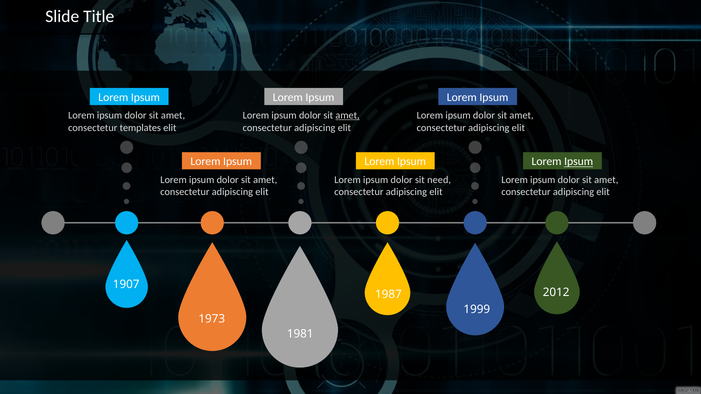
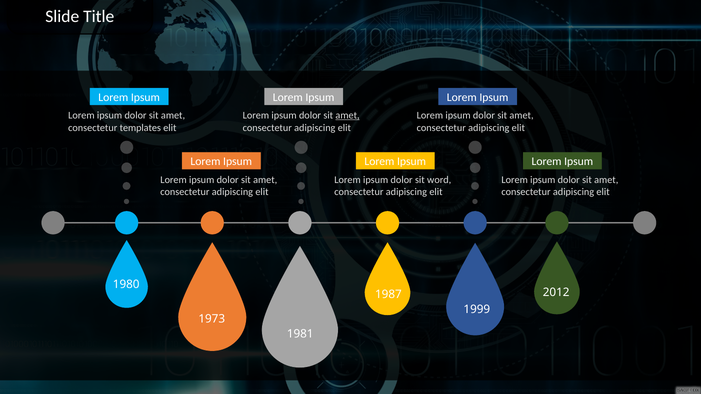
Ipsum underline: present -> none (579, 162)
need: need -> word (439, 180)
1907: 1907 -> 1980 (126, 284)
